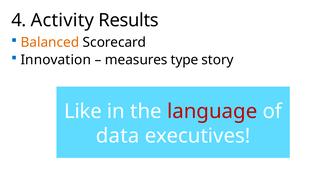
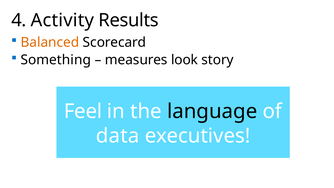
Innovation: Innovation -> Something (56, 60)
type: type -> look (184, 60)
Like: Like -> Feel (83, 111)
language colour: red -> black (212, 111)
